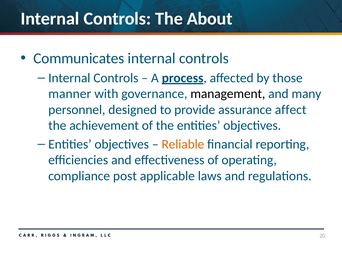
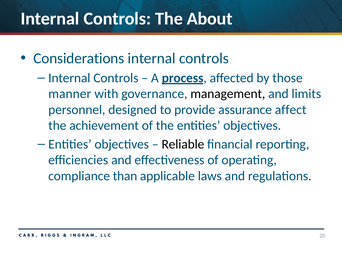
Communicates: Communicates -> Considerations (79, 58)
many: many -> limits (306, 94)
Reliable colour: orange -> black (183, 144)
post: post -> than (125, 176)
